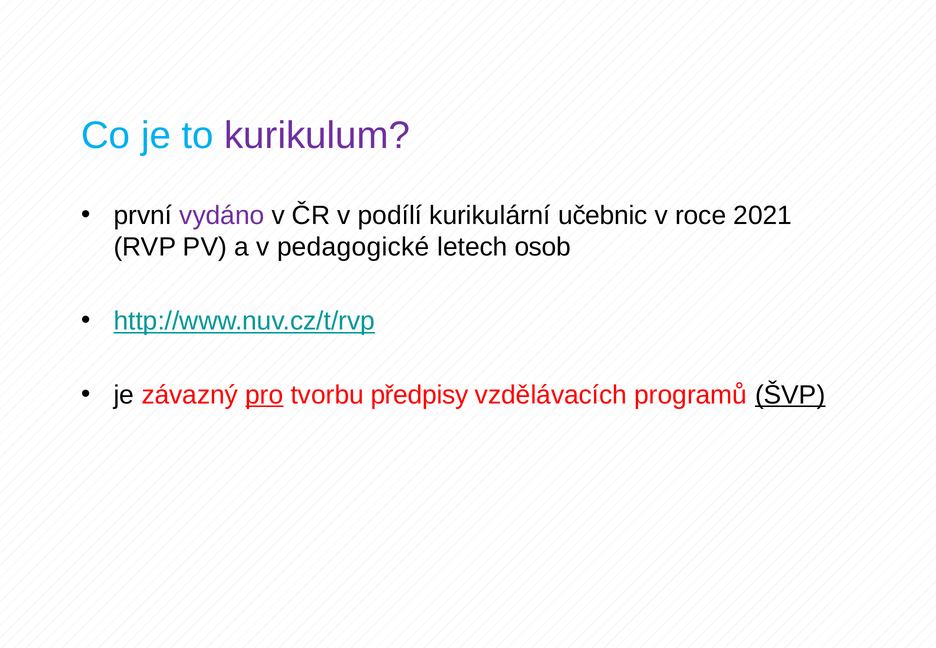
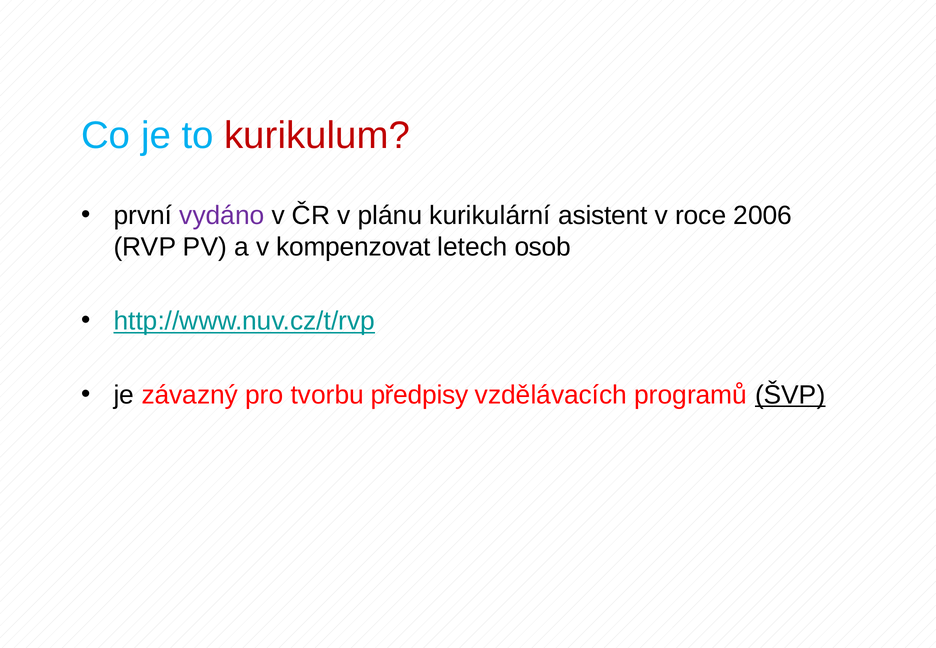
kurikulum colour: purple -> red (317, 135)
podílí: podílí -> plánu (390, 216)
učebnic: učebnic -> asistent (603, 216)
2021: 2021 -> 2006 (763, 216)
pedagogické: pedagogické -> kompenzovat (353, 247)
pro underline: present -> none (264, 395)
